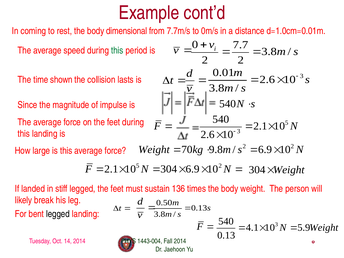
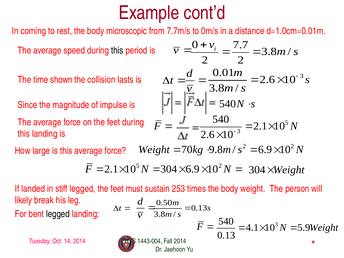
dimensional: dimensional -> microscopic (127, 31)
this colour: green -> black (117, 51)
136: 136 -> 253 (178, 189)
